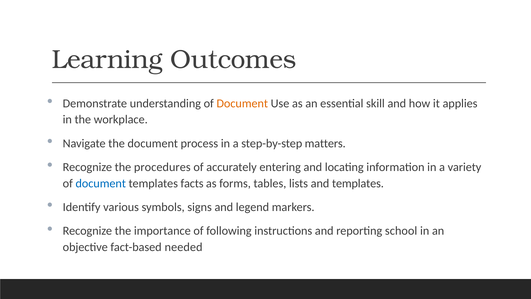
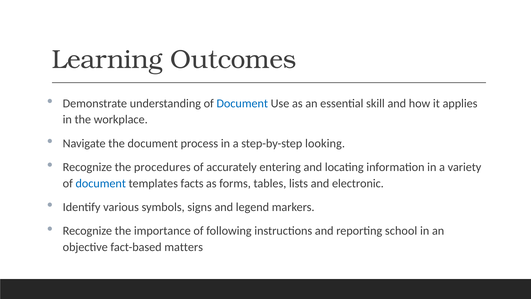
Document colour: orange -> blue (242, 103)
matters: matters -> looking (325, 143)
and templates: templates -> electronic (358, 183)
needed: needed -> matters (184, 247)
